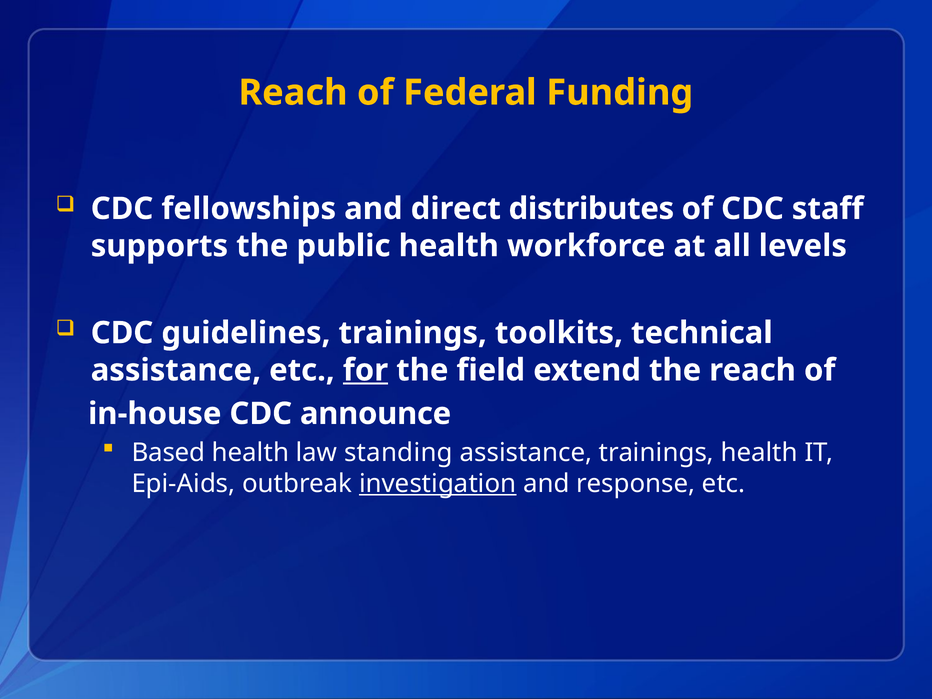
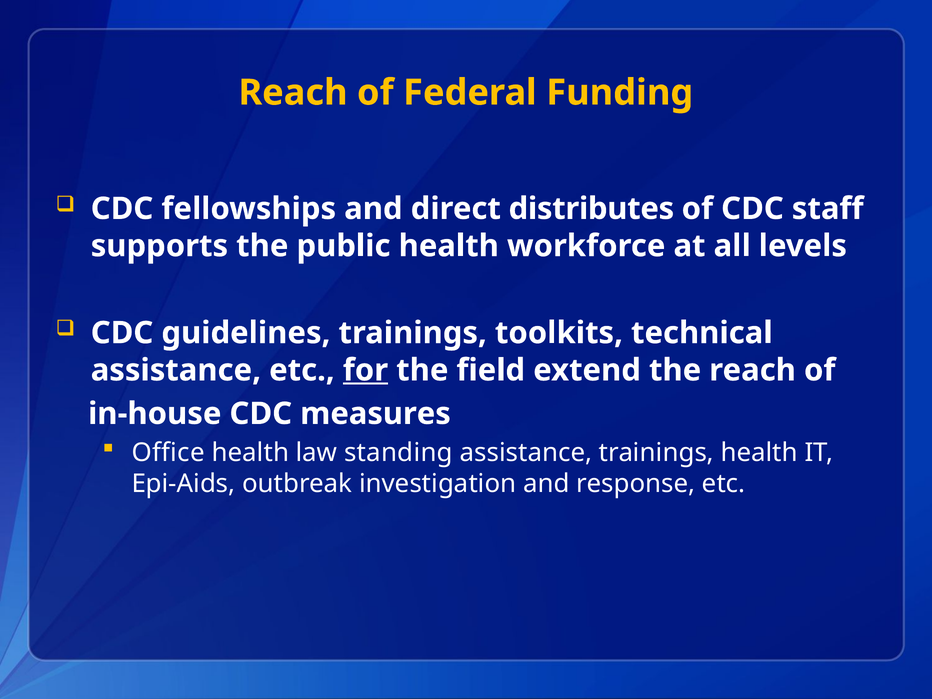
announce: announce -> measures (375, 414)
Based: Based -> Office (168, 453)
investigation underline: present -> none (438, 484)
